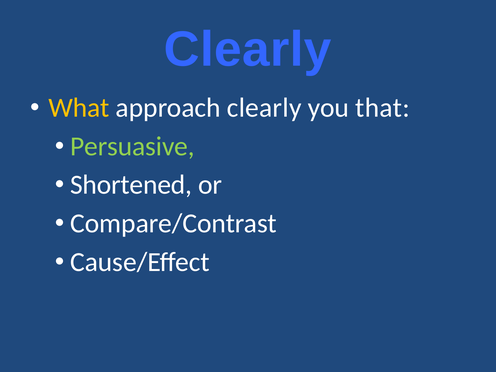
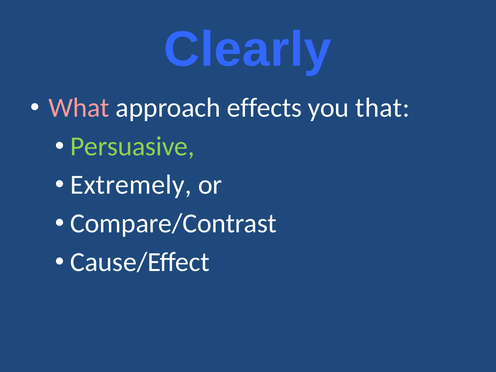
What colour: yellow -> pink (79, 108)
approach clearly: clearly -> effects (264, 108)
Shortened: Shortened -> Extremely (131, 185)
